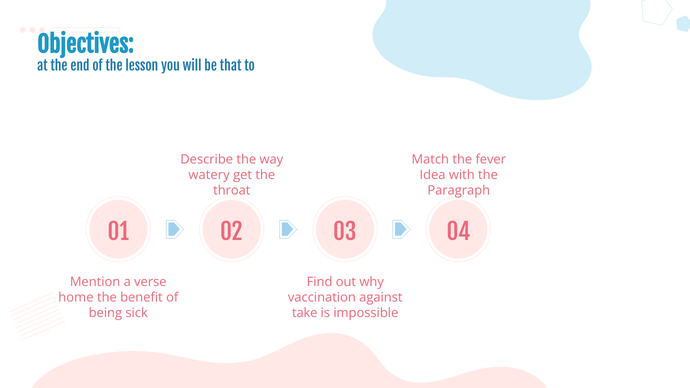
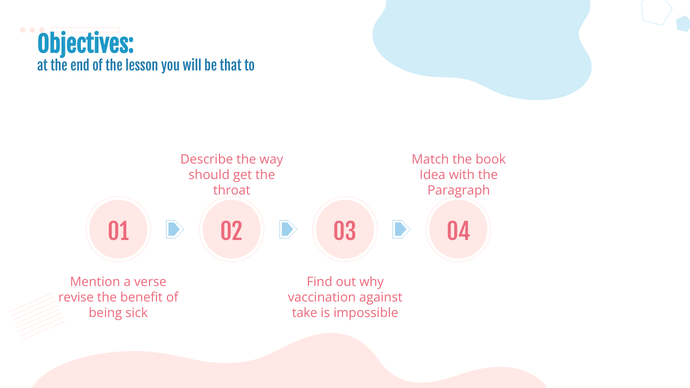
fever: fever -> book (491, 160)
watery: watery -> should (209, 175)
home: home -> revise (76, 297)
